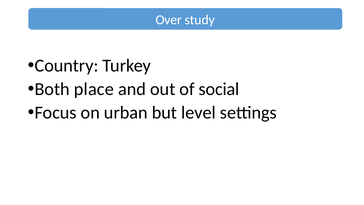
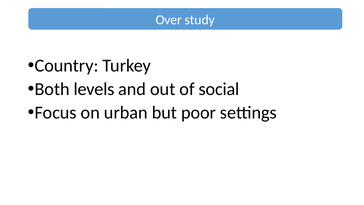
place: place -> levels (94, 89)
level: level -> poor (198, 112)
